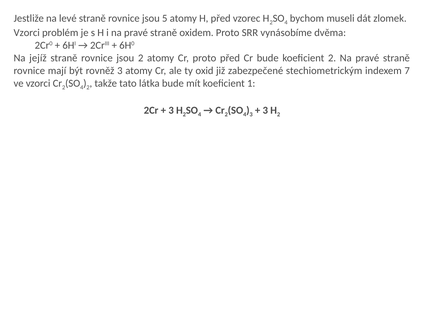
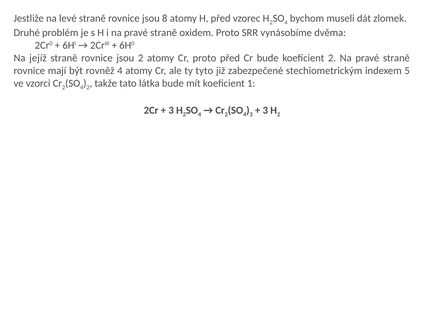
5: 5 -> 8 (165, 18)
Vzorci: Vzorci -> Druhé (27, 33)
rovněž 3: 3 -> 4 (120, 71)
oxid: oxid -> tyto (204, 71)
7: 7 -> 5 (407, 71)
